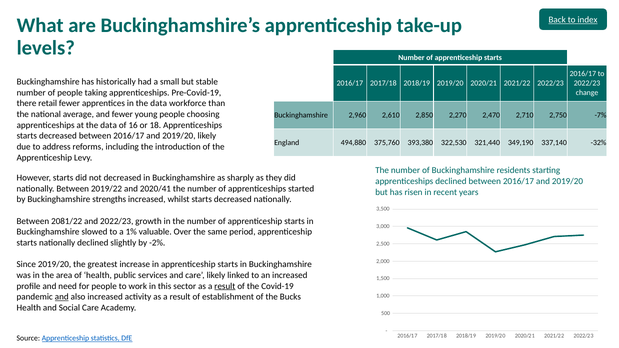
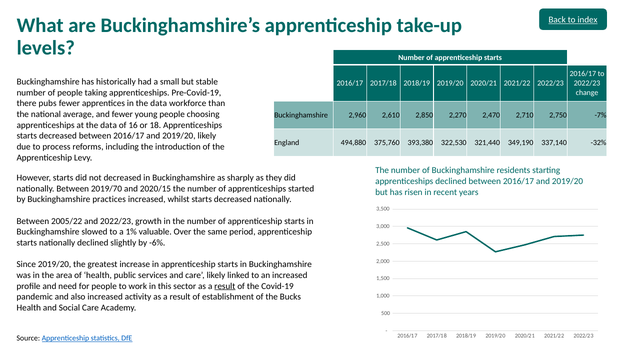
retail: retail -> pubs (48, 104)
address: address -> process (56, 147)
2019/22: 2019/22 -> 2019/70 (107, 189)
2020/41: 2020/41 -> 2020/15 (155, 189)
strengths: strengths -> practices (109, 199)
2081/22: 2081/22 -> 2005/22 (67, 221)
-2%: -2% -> -6% (157, 243)
and underline: present -> none (62, 297)
